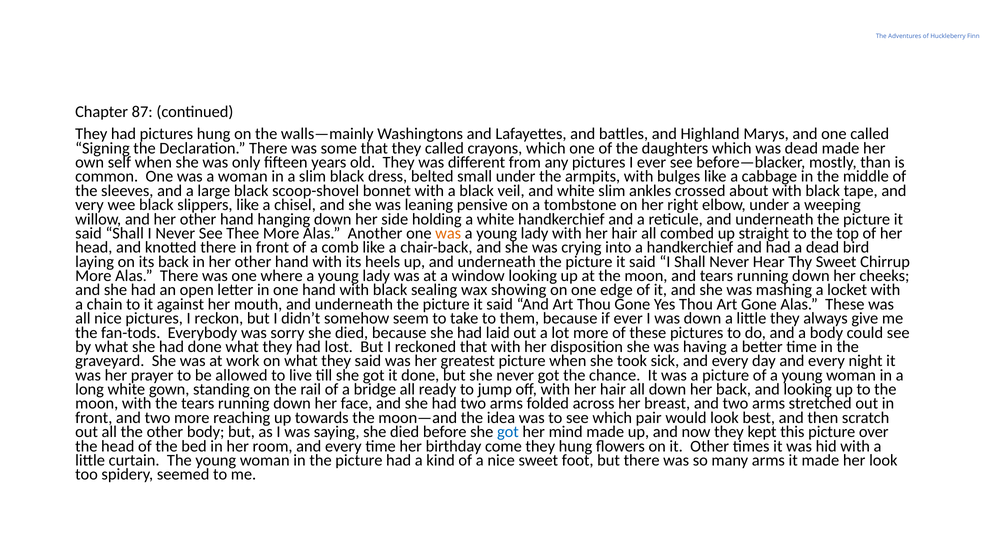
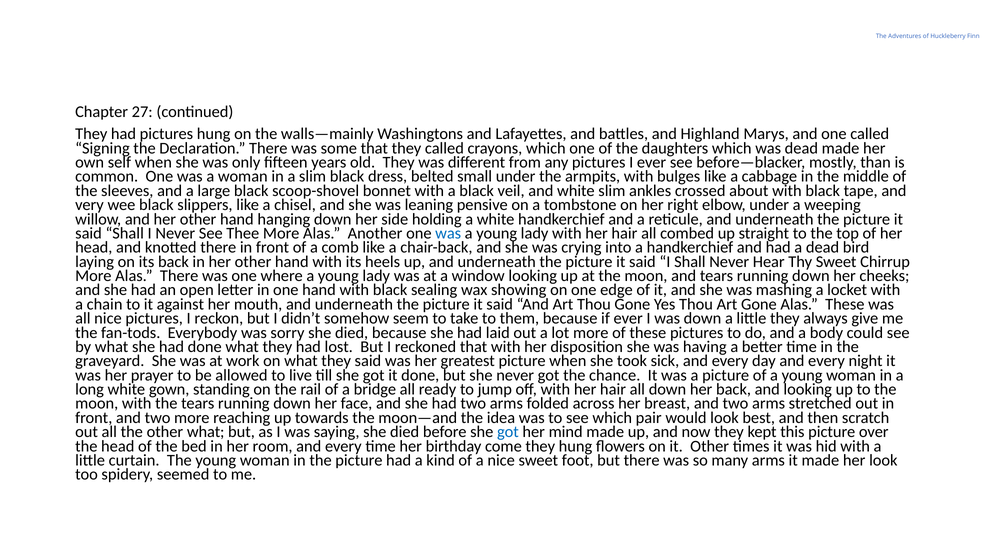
87: 87 -> 27 (142, 112)
was colour: orange -> blue (448, 233)
other body: body -> what (206, 432)
